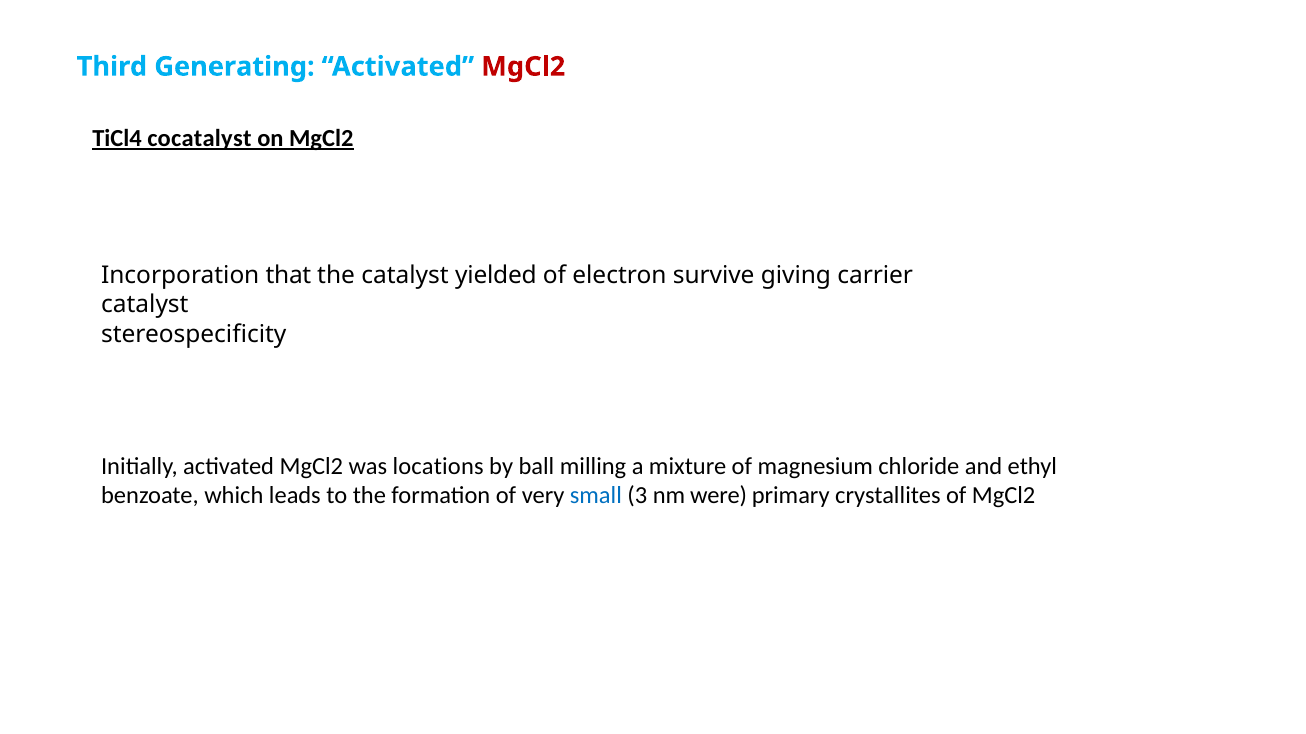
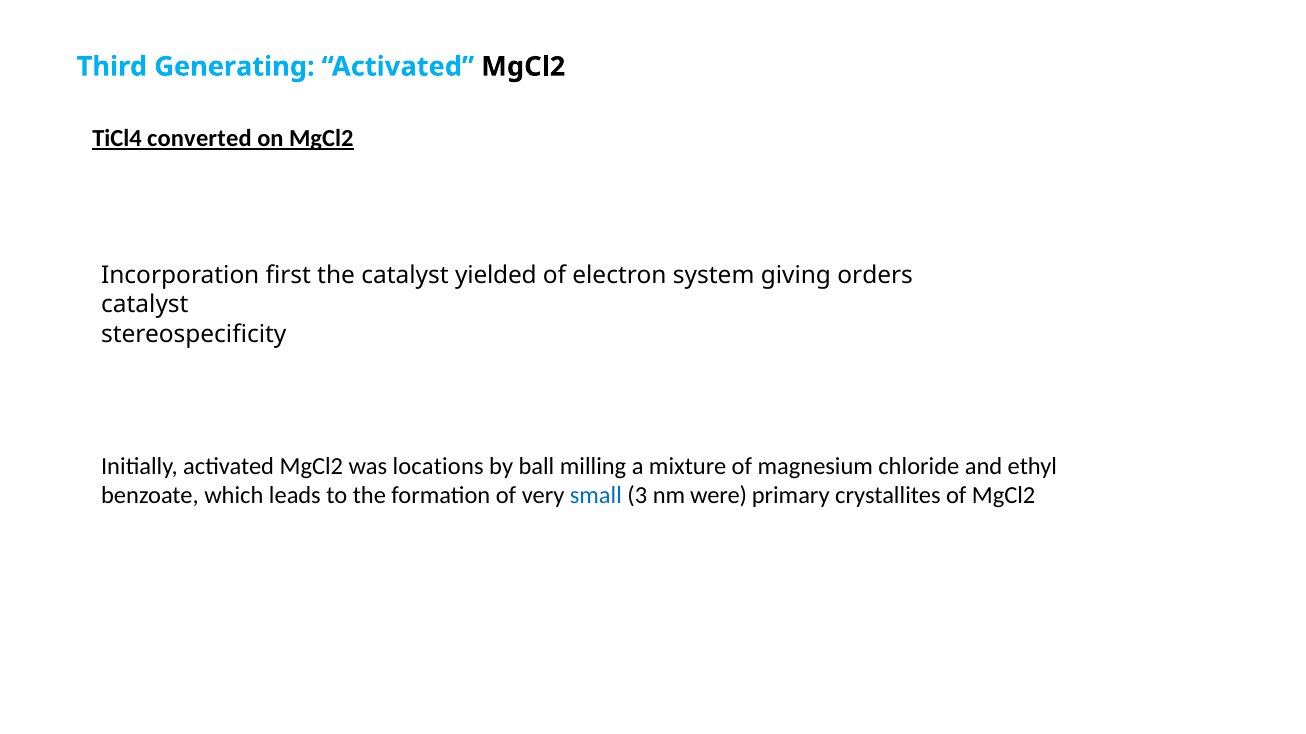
MgCl2 colour: red -> black (523, 67)
cocatalyst: cocatalyst -> converted (199, 138)
that: that -> first (288, 276)
survive: survive -> system (714, 276)
carrier: carrier -> orders (875, 276)
